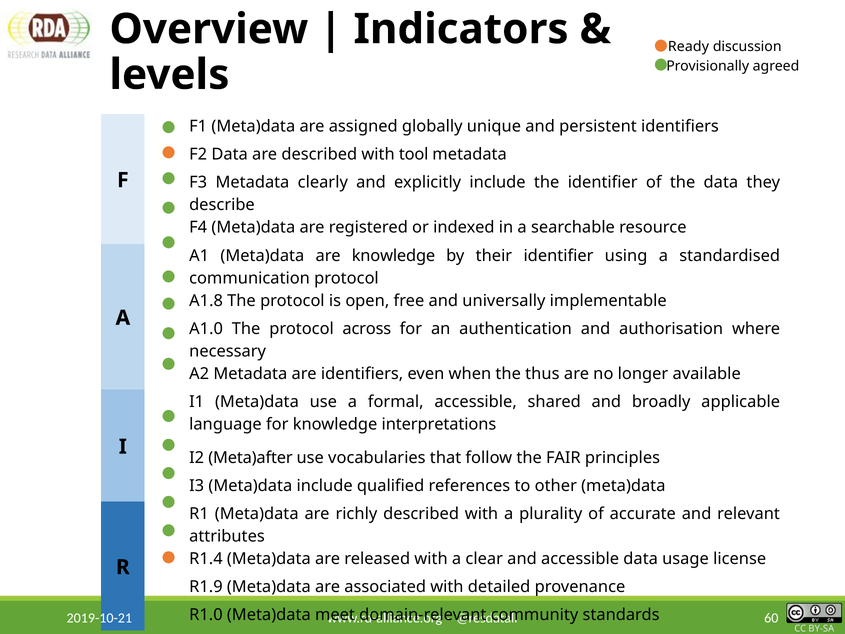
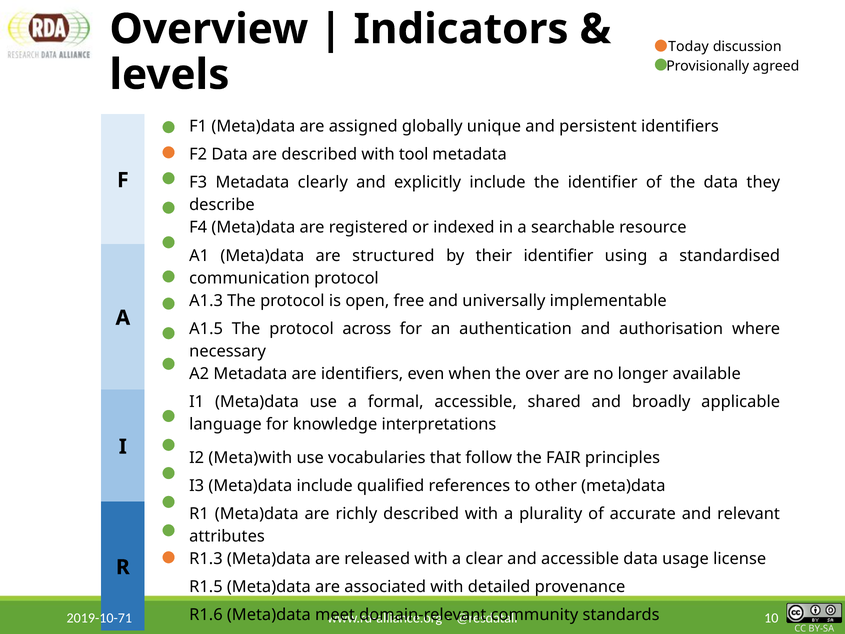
Ready: Ready -> Today (688, 46)
are knowledge: knowledge -> structured (393, 256)
A1.8: A1.8 -> A1.3 (206, 301)
A1.0: A1.0 -> A1.5 (206, 329)
thus: thus -> over (542, 374)
Meta)after: Meta)after -> Meta)with (250, 458)
R1.4: R1.4 -> R1.3 (206, 558)
R1.9: R1.9 -> R1.5 (206, 586)
R1.0: R1.0 -> R1.6 (206, 614)
60: 60 -> 10 (771, 618)
2019-10-21: 2019-10-21 -> 2019-10-71 (99, 618)
